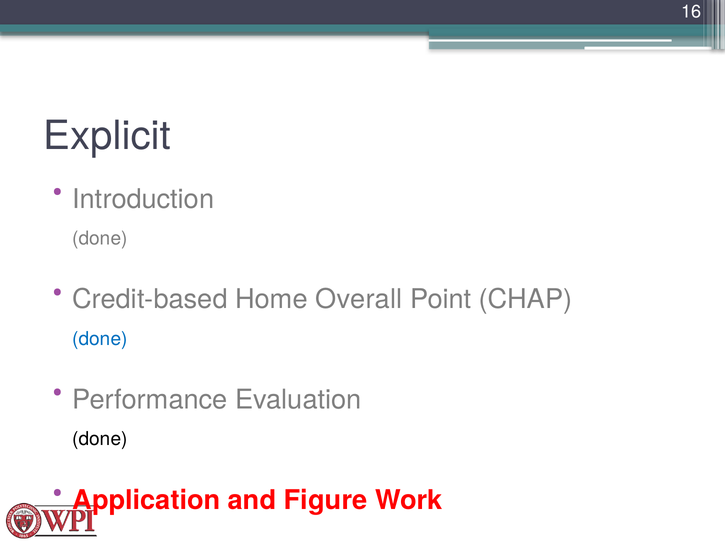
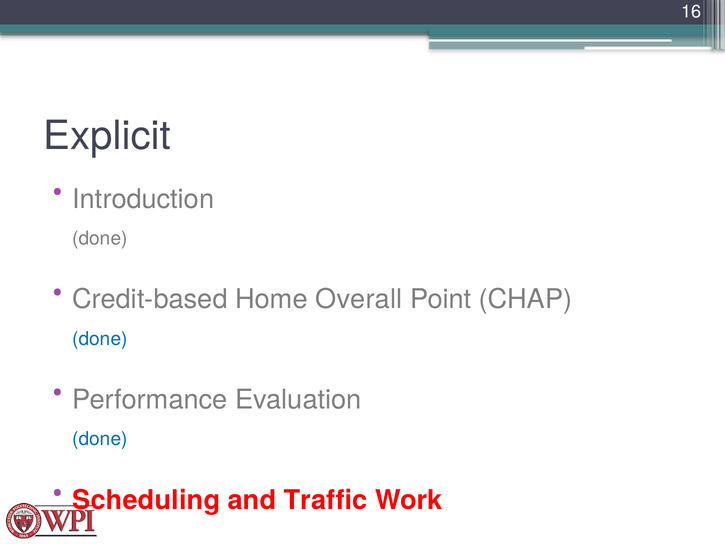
done colour: black -> blue (100, 439)
Application: Application -> Scheduling (146, 500)
Figure: Figure -> Traffic (326, 500)
